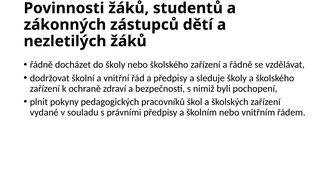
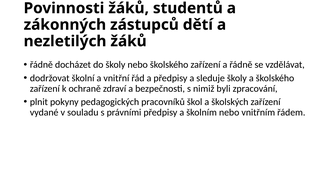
pochopení: pochopení -> zpracování (255, 89)
